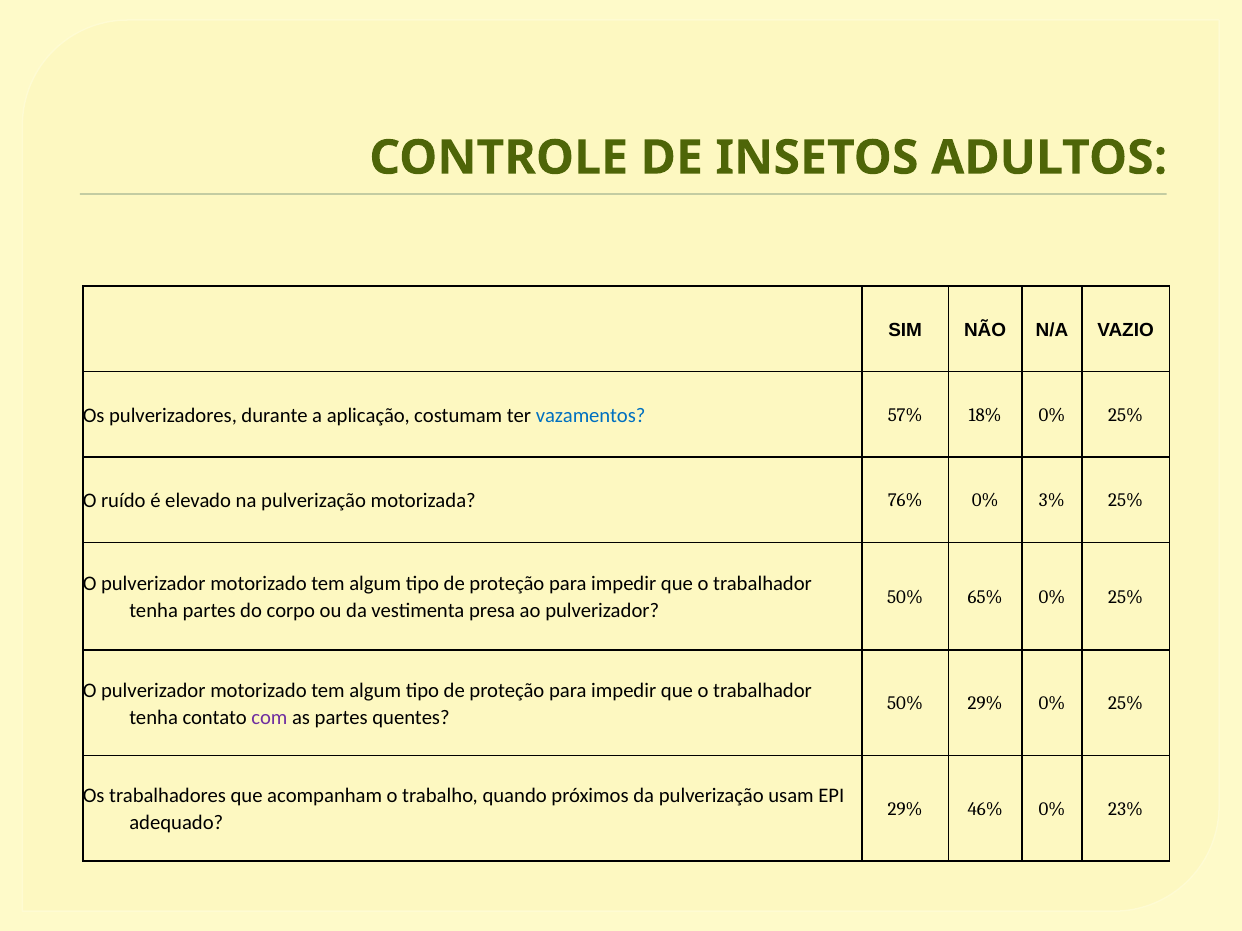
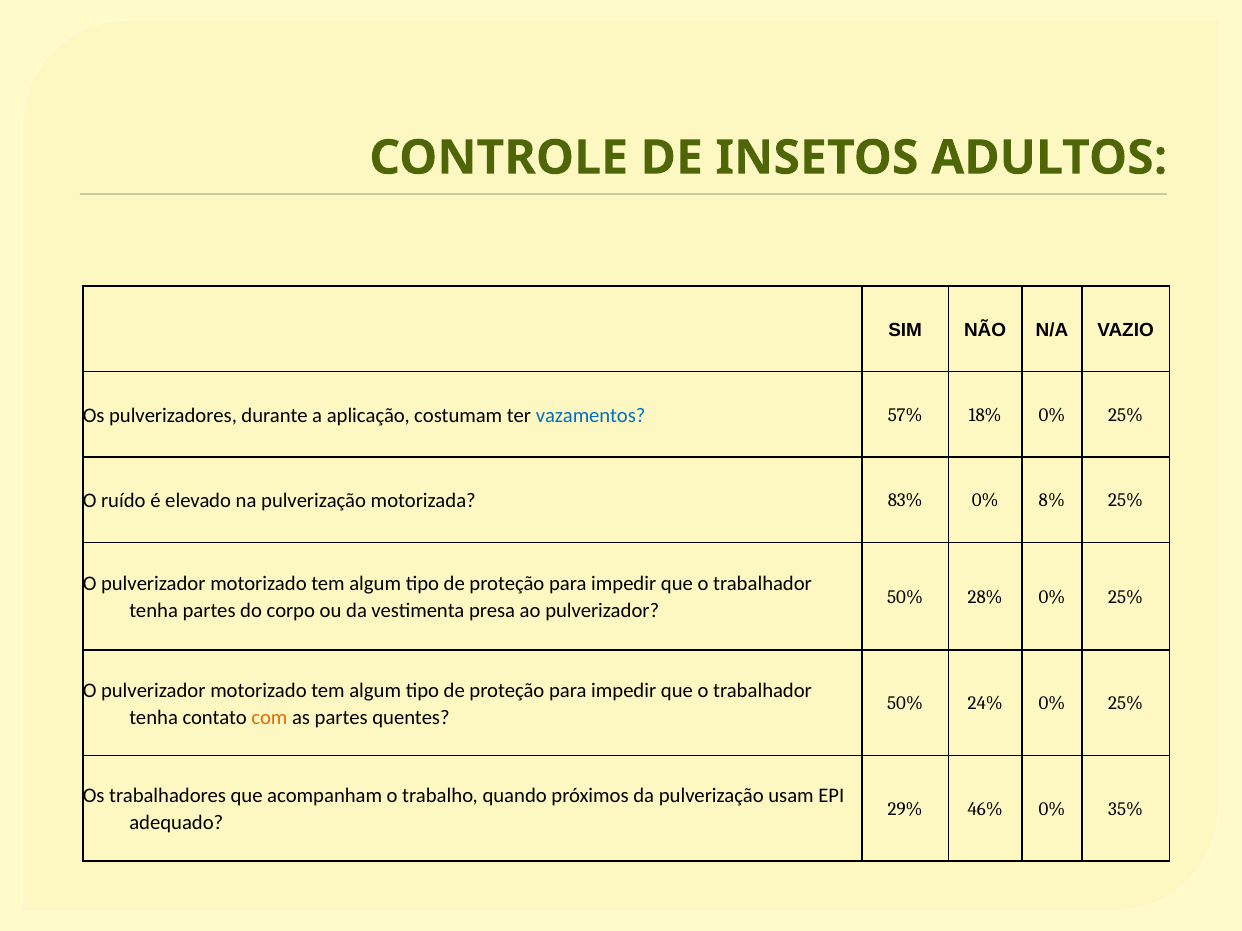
76%: 76% -> 83% (905, 501)
3%: 3% -> 8% (1052, 501)
65%: 65% -> 28% (985, 597)
50% 29%: 29% -> 24% (985, 704)
com colour: purple -> orange (269, 718)
23%: 23% -> 35% (1126, 809)
